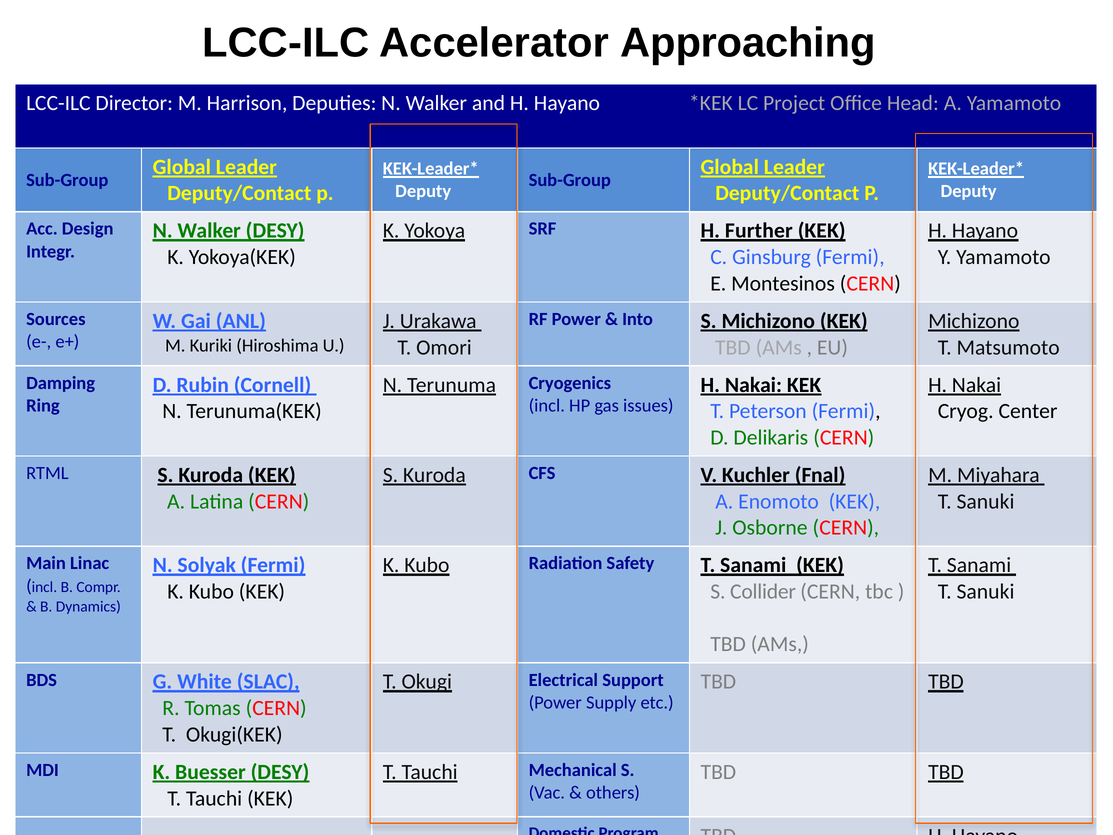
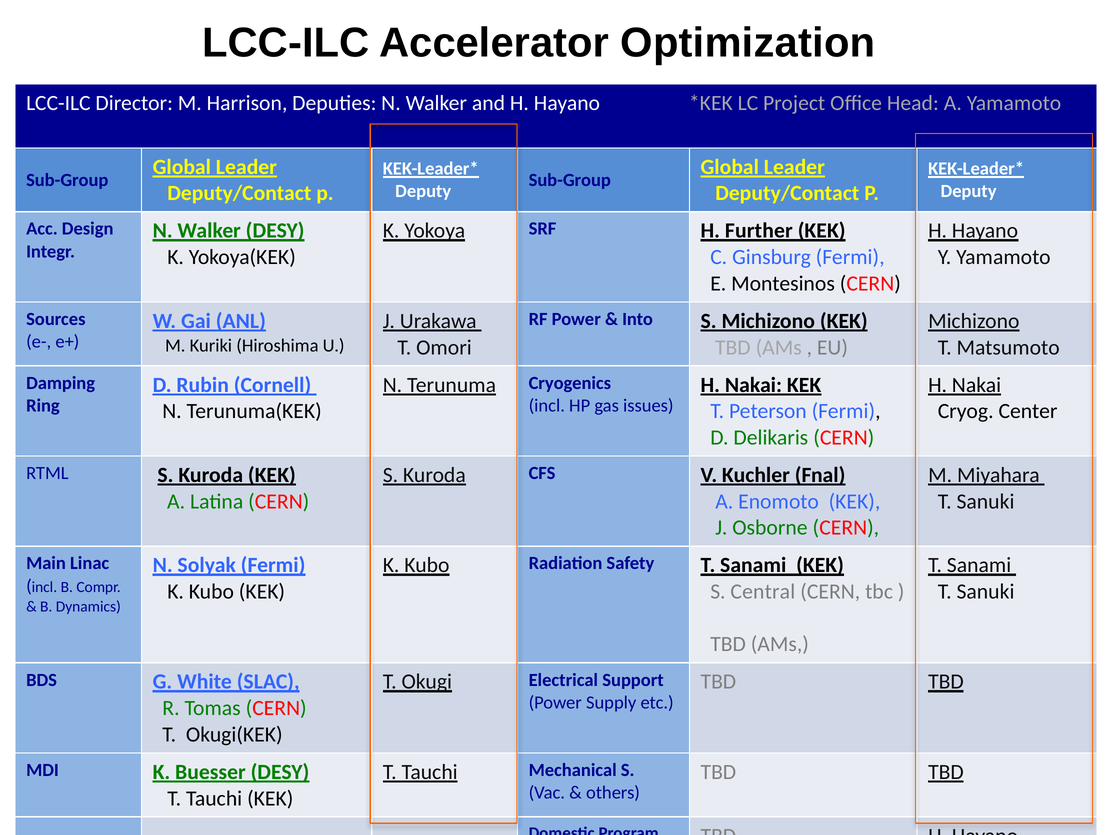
Approaching: Approaching -> Optimization (748, 43)
Collider: Collider -> Central (763, 591)
